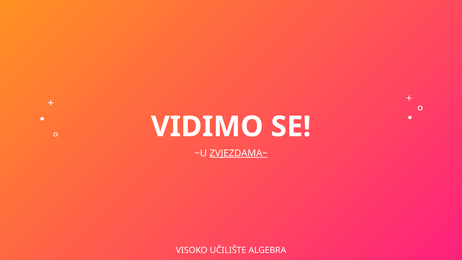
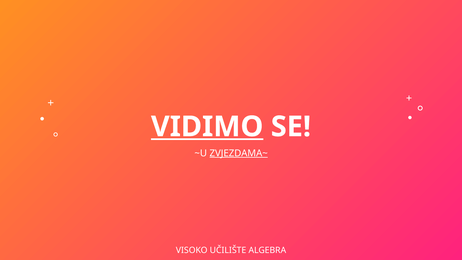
VIDIMO underline: none -> present (207, 127)
